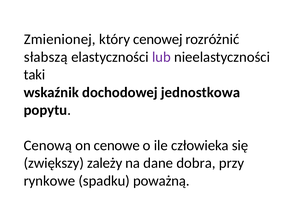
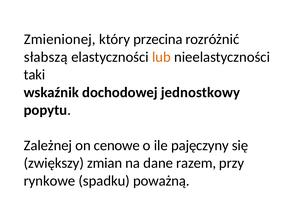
cenowej: cenowej -> przecina (158, 39)
lub colour: purple -> orange (161, 57)
jednostkowa: jednostkowa -> jednostkowy (201, 92)
Cenową: Cenową -> Zależnej (48, 145)
człowieka: człowieka -> pajęczyny (200, 145)
zależy: zależy -> zmian (105, 163)
dobra: dobra -> razem (196, 163)
